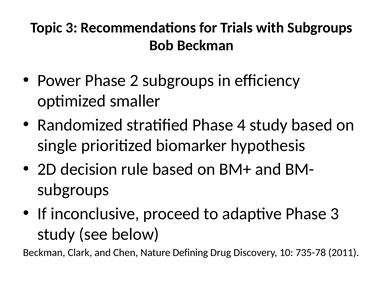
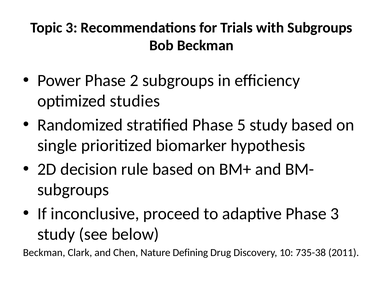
smaller: smaller -> studies (135, 101)
4: 4 -> 5 (241, 125)
735-78: 735-78 -> 735-38 (311, 252)
